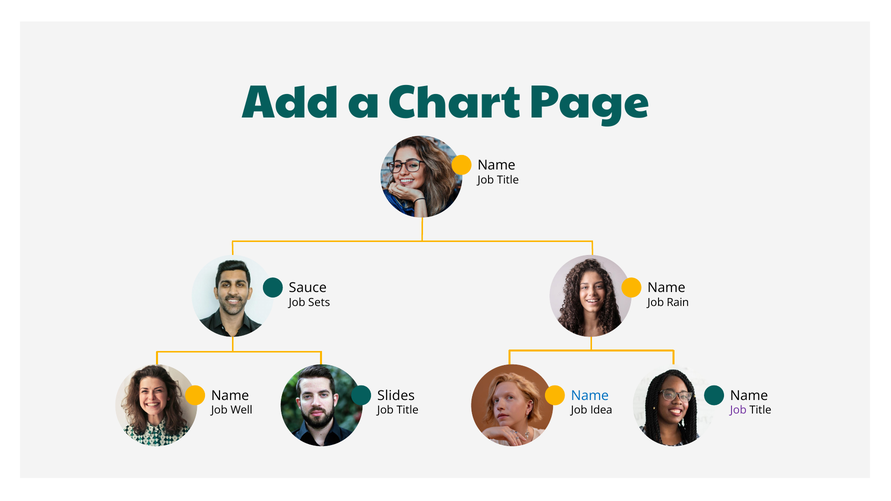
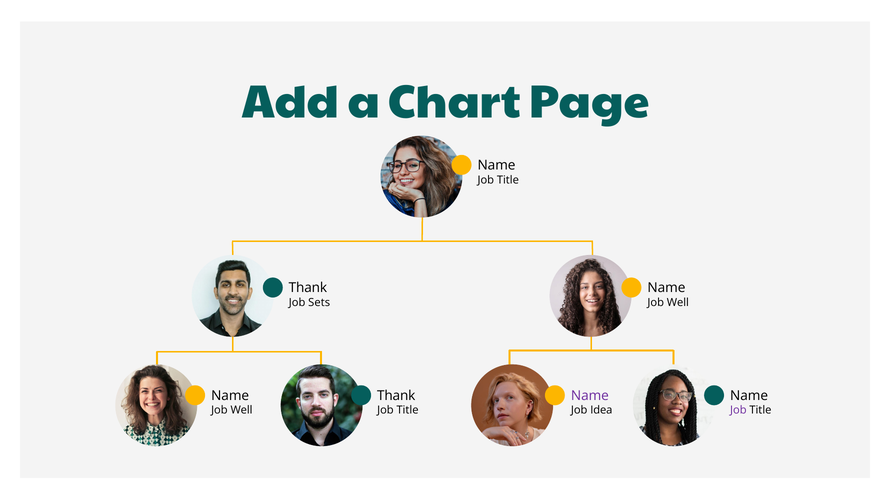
Sauce: Sauce -> Thank (308, 288)
Rain: Rain -> Well (678, 303)
Slides: Slides -> Thank (396, 396)
Name colour: blue -> purple (590, 396)
